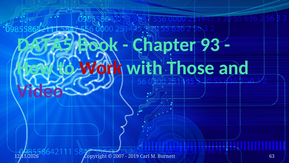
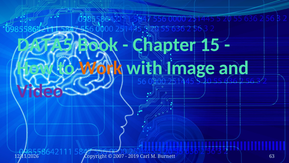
93: 93 -> 15 (210, 45)
Work colour: red -> orange (101, 68)
Those: Those -> Image (191, 68)
